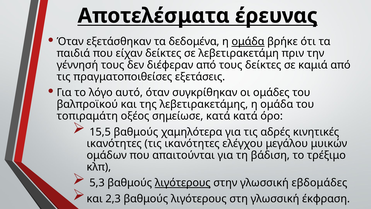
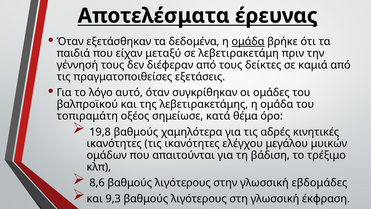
είχαν δείκτες: δείκτες -> μεταξύ (163, 53)
κατά κατά: κατά -> θέμα (245, 116)
15,5: 15,5 -> 19,8 (100, 132)
5,3: 5,3 -> 8,6 (97, 183)
λιγότερους underline: present -> none (183, 183)
2,3: 2,3 -> 9,3 (113, 198)
